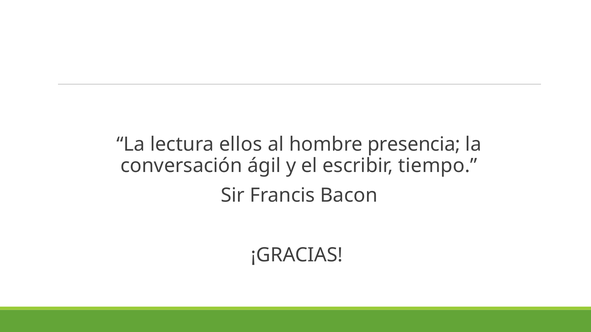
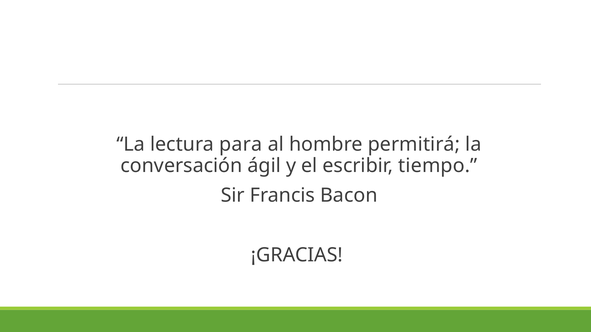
ellos: ellos -> para (241, 144)
presencia: presencia -> permitirá (414, 144)
